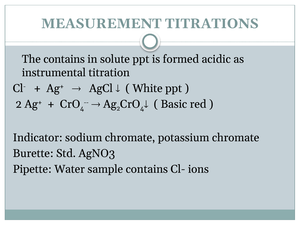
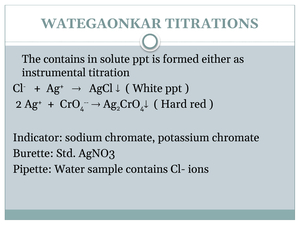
MEASUREMENT: MEASUREMENT -> WATEGAONKAR (101, 24)
acidic: acidic -> either (216, 59)
Basic: Basic -> Hard (174, 104)
